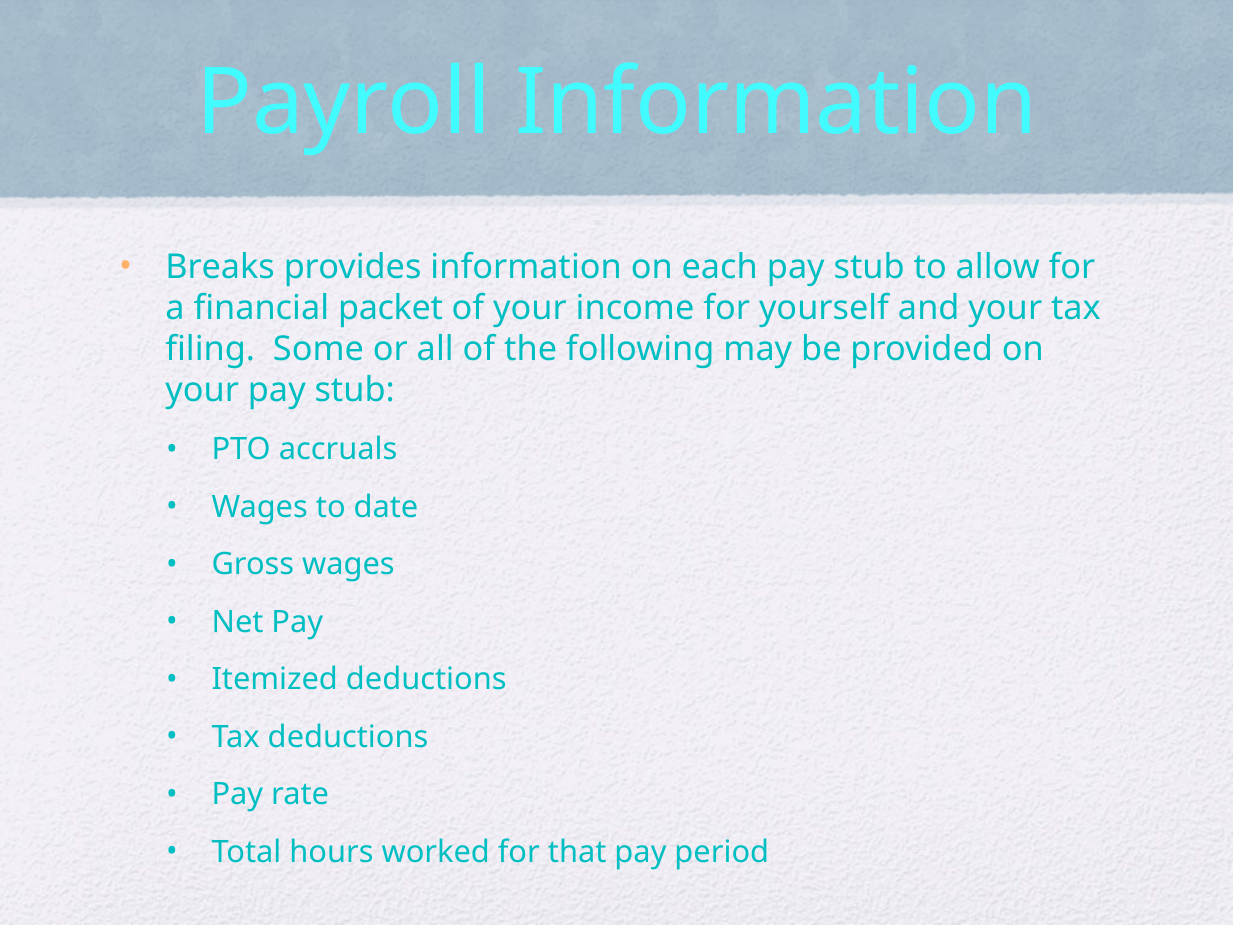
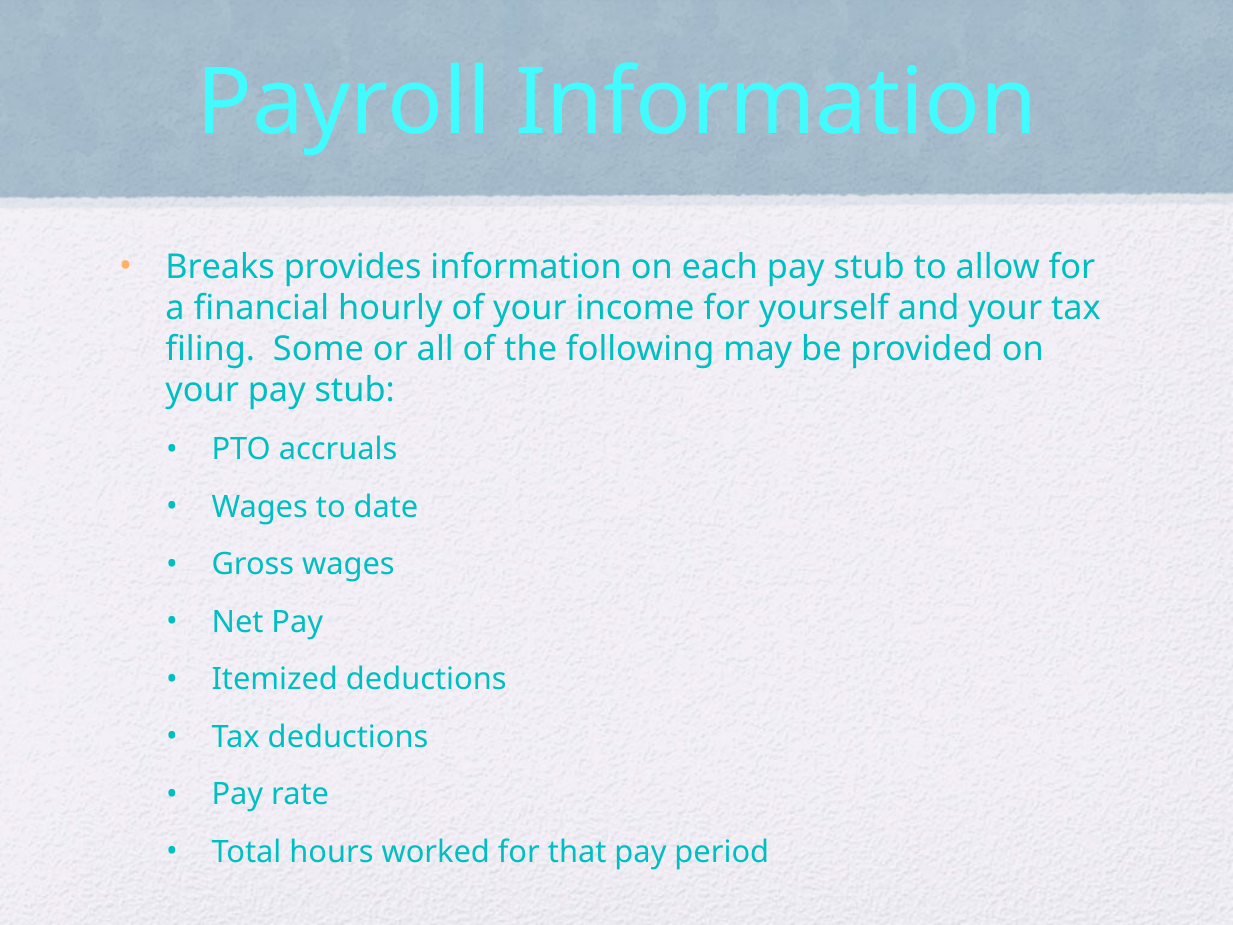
packet: packet -> hourly (390, 308)
